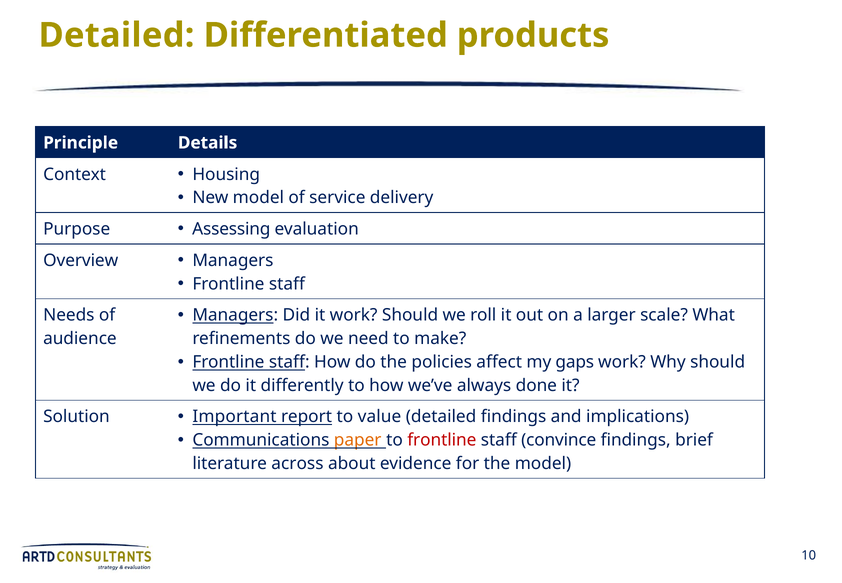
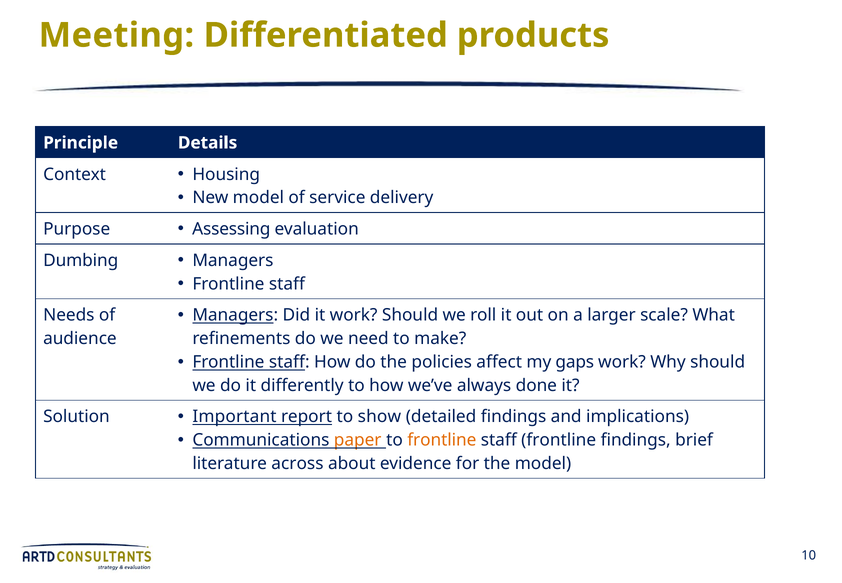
Detailed: Detailed -> Meeting (116, 35)
Overview: Overview -> Dumbing (81, 260)
value: value -> show (379, 417)
frontline colour: red -> orange (442, 440)
staff convince: convince -> frontline (559, 440)
